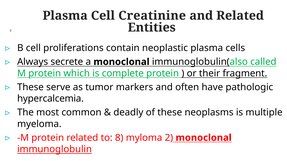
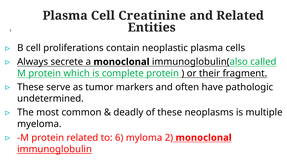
hypercalcemia: hypercalcemia -> undetermined (50, 99)
8: 8 -> 6 (119, 138)
